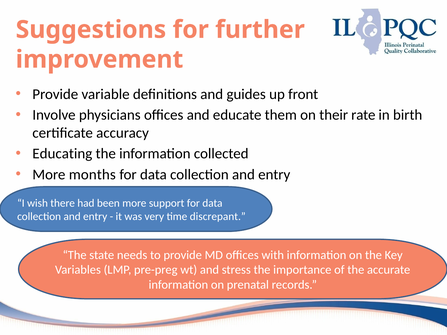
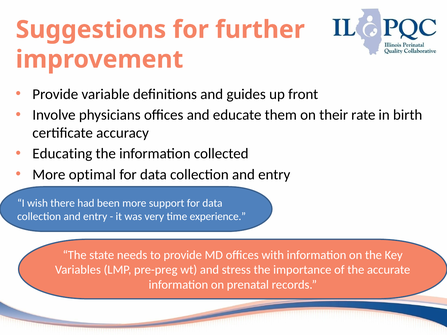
months: months -> optimal (92, 175)
discrepant: discrepant -> experience (218, 217)
